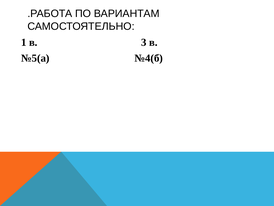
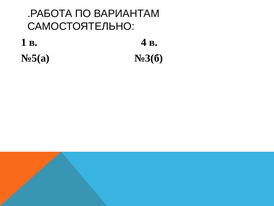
3: 3 -> 4 (144, 42)
№4(б: №4(б -> №3(б (149, 58)
